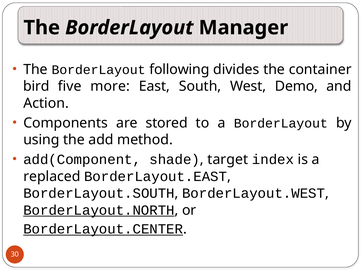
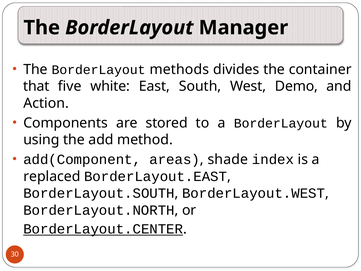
following: following -> methods (179, 69)
bird: bird -> that (36, 86)
more: more -> white (110, 86)
shade: shade -> areas (175, 159)
target: target -> shade (228, 159)
BorderLayout.NORTH underline: present -> none (99, 210)
